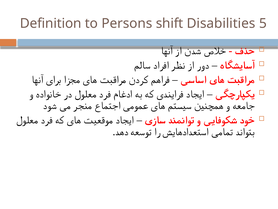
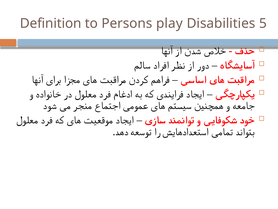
shift: shift -> play (169, 23)
